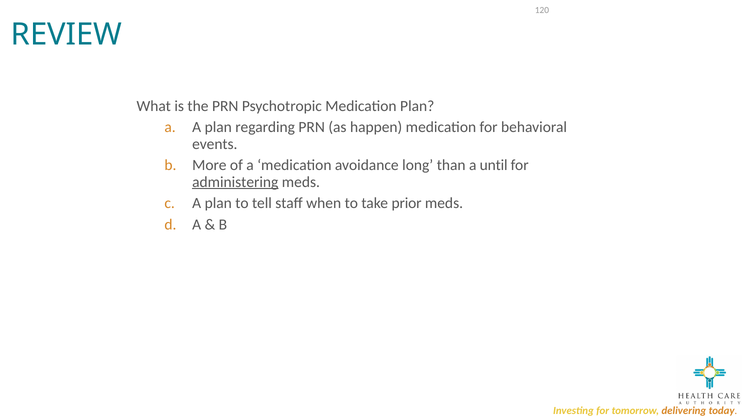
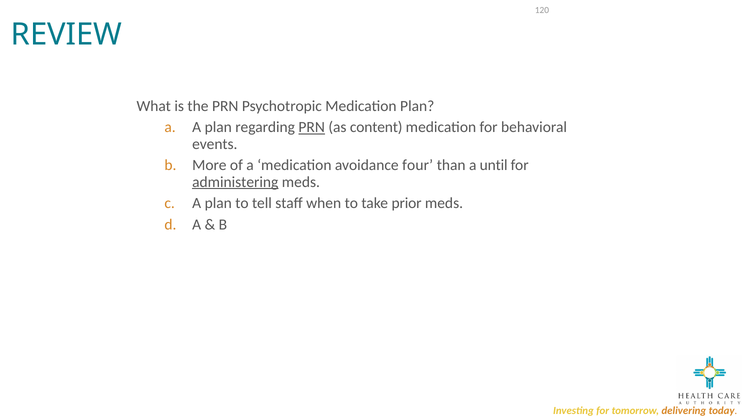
PRN underline: none -> present (312, 127)
happen: happen -> content (376, 127)
long: long -> four (418, 165)
